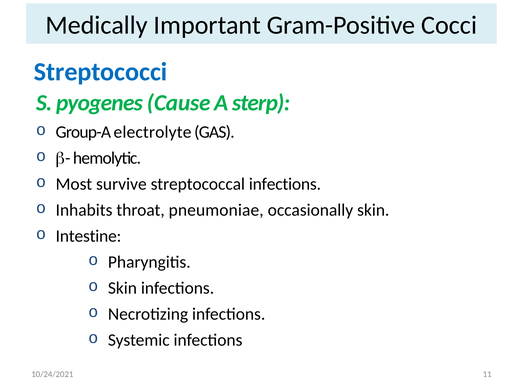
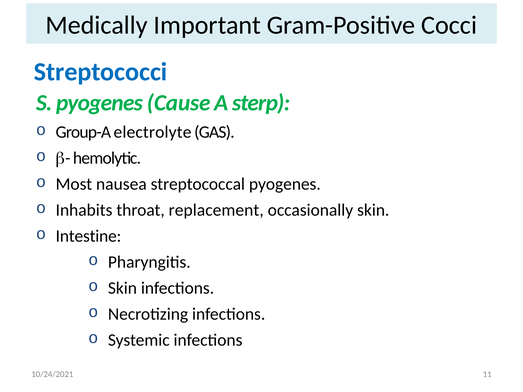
survive: survive -> nausea (121, 184)
streptococcal infections: infections -> pyogenes (285, 184)
pneumoniae: pneumoniae -> replacement (216, 210)
